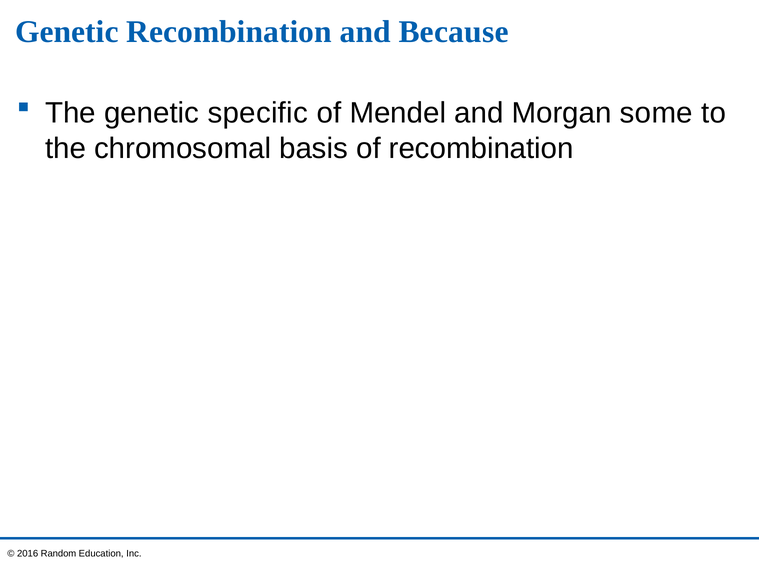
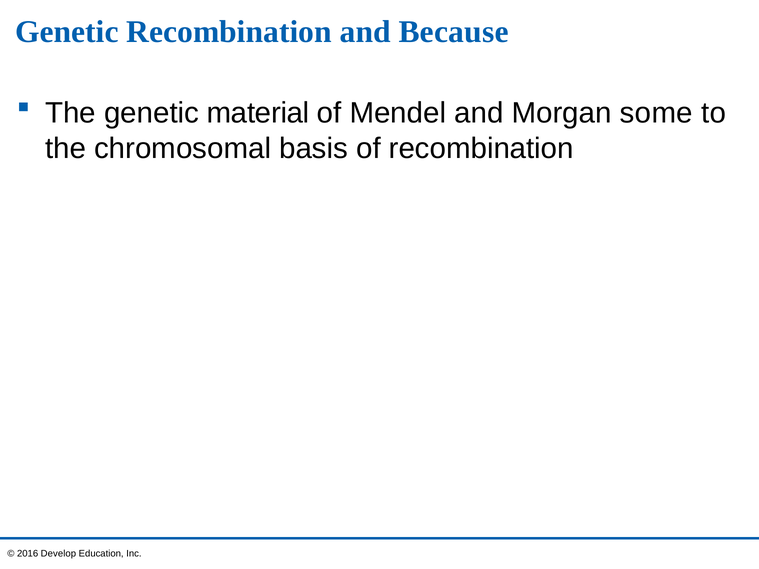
specific: specific -> material (258, 113)
Random: Random -> Develop (58, 554)
